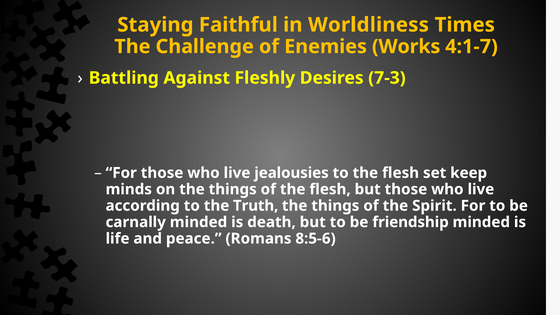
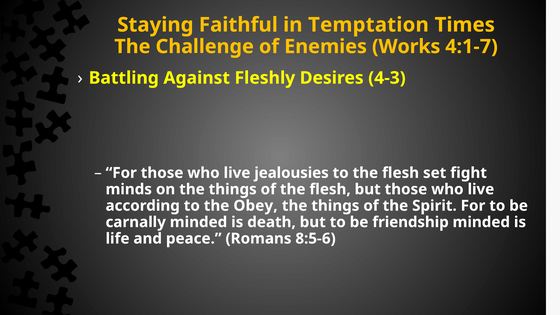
Worldliness: Worldliness -> Temptation (368, 25)
7-3: 7-3 -> 4-3 (387, 78)
keep: keep -> fight (469, 173)
Truth: Truth -> Obey (256, 206)
